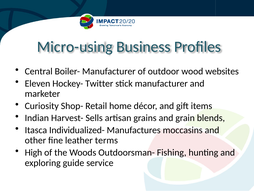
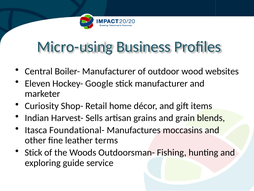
Twitter: Twitter -> Google (99, 83)
Individualized-: Individualized- -> Foundational- (77, 130)
High: High -> Stick (33, 152)
